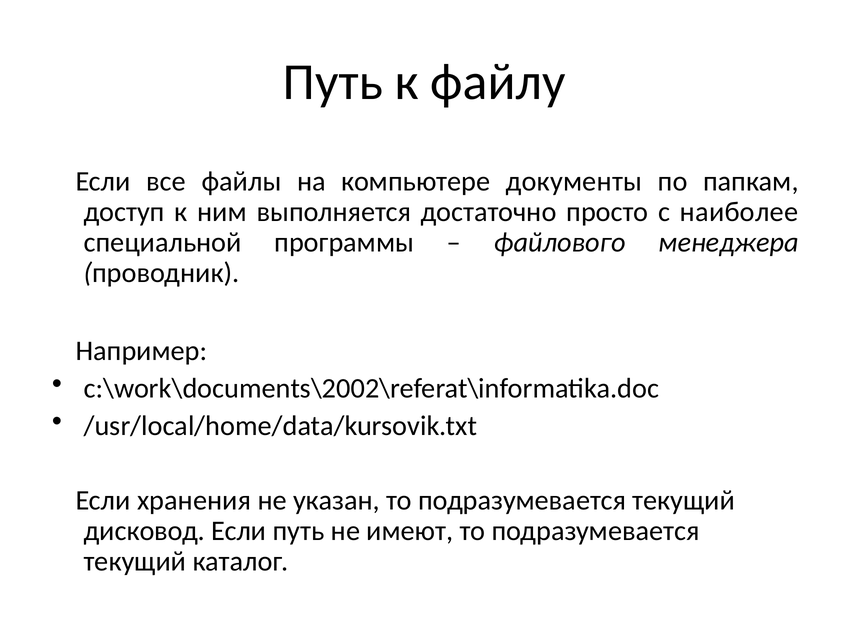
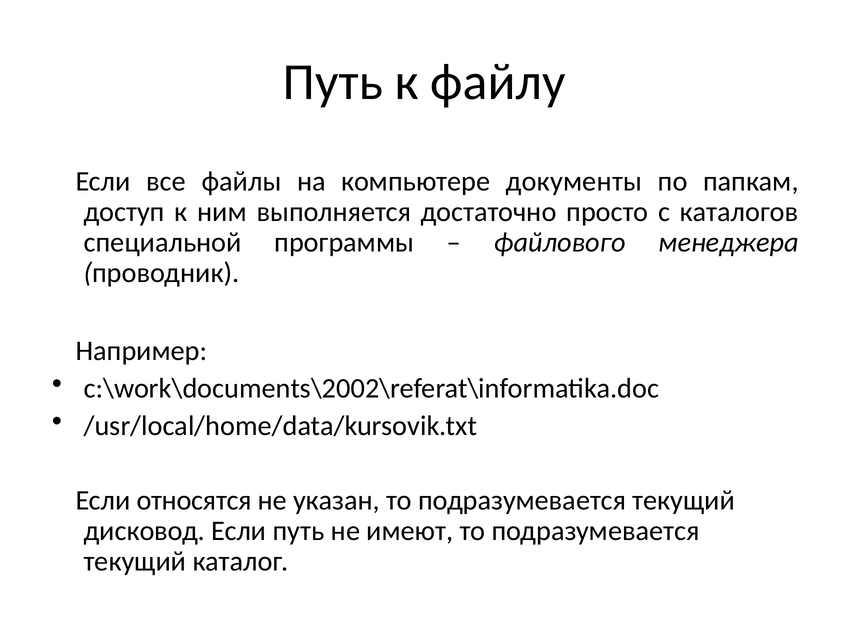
наиболее: наиболее -> каталогов (739, 212)
хранения: хранения -> относятся (194, 500)
